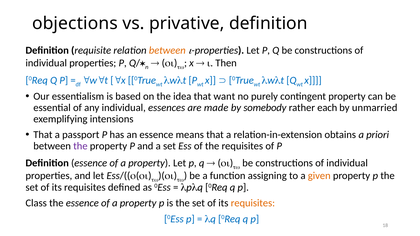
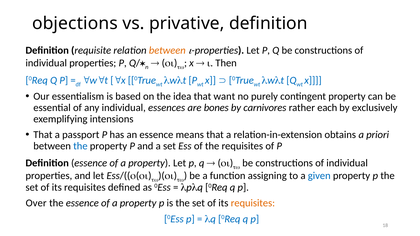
made: made -> bones (216, 108)
somebody: somebody -> carnivores (265, 108)
unmarried: unmarried -> exclusively (375, 108)
the colour: purple -> blue (80, 146)
given colour: orange -> blue (319, 176)
Class: Class -> Over (36, 203)
